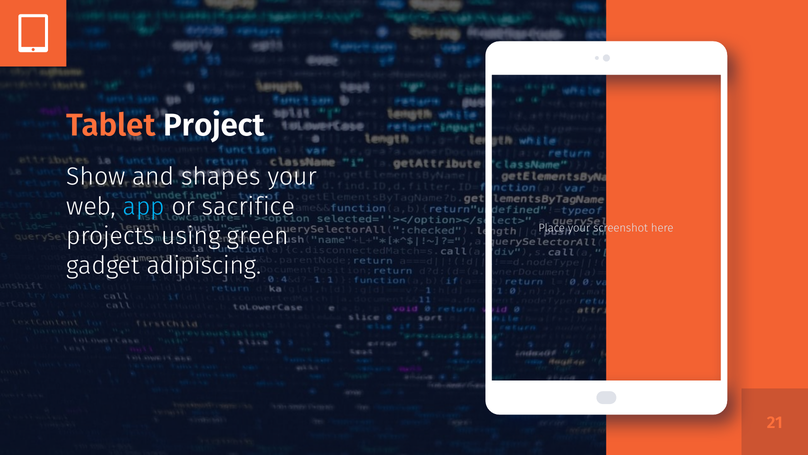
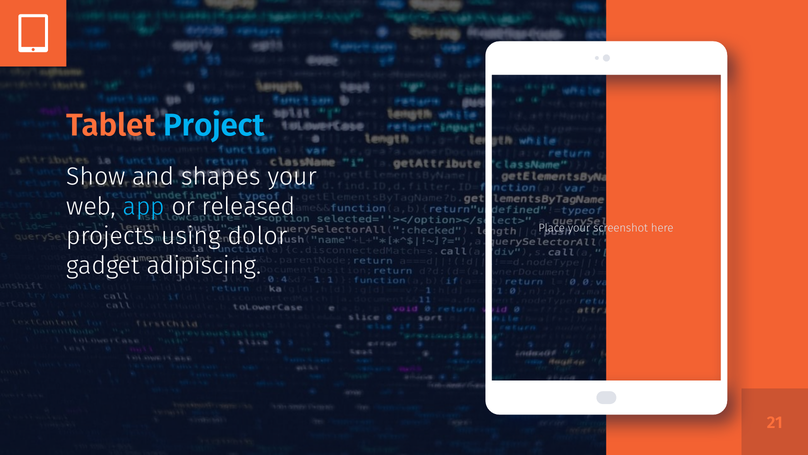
Project colour: white -> light blue (214, 125)
sacrifice: sacrifice -> released (248, 206)
green: green -> dolor (257, 236)
